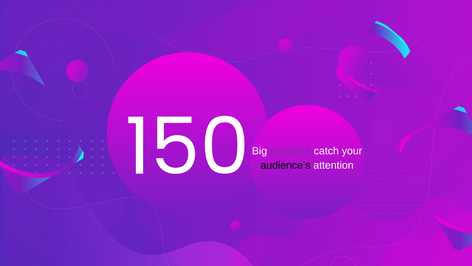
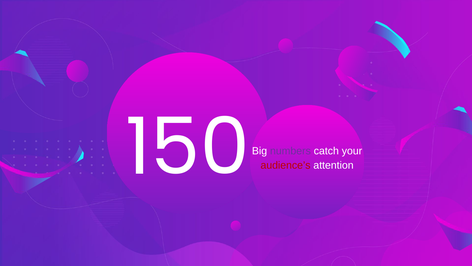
audience’s colour: black -> red (286, 165)
